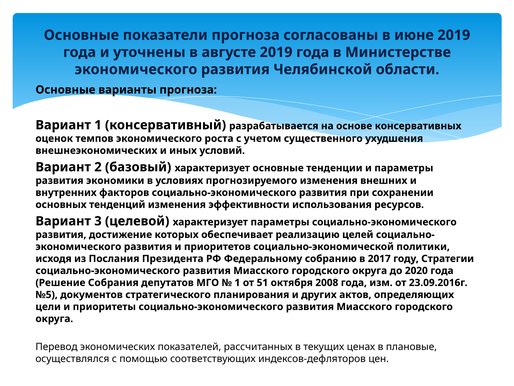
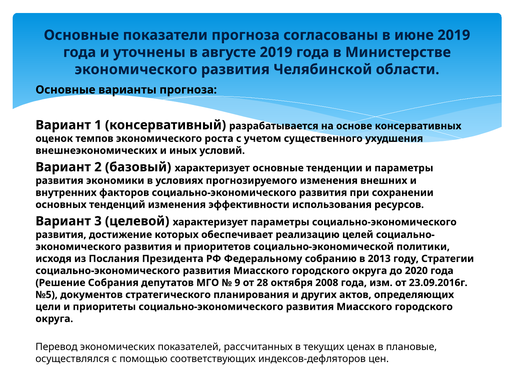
2017: 2017 -> 2013 (379, 258)
1: 1 -> 9 (237, 282)
51: 51 -> 28 (262, 282)
